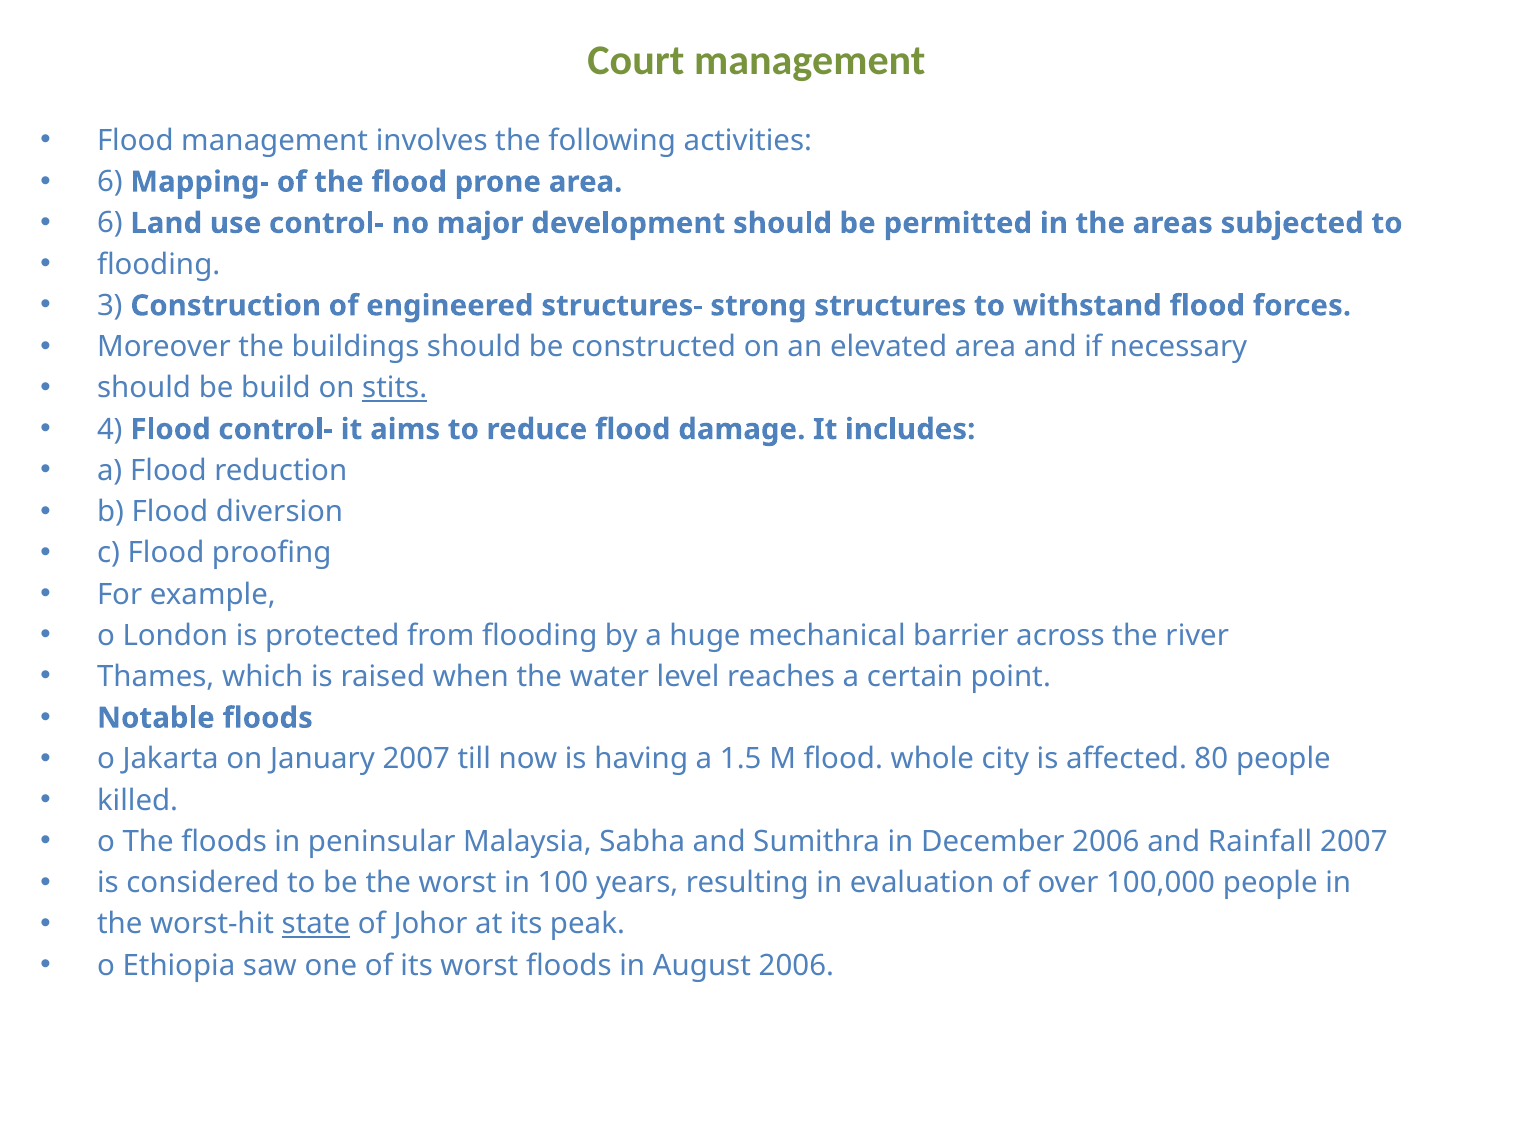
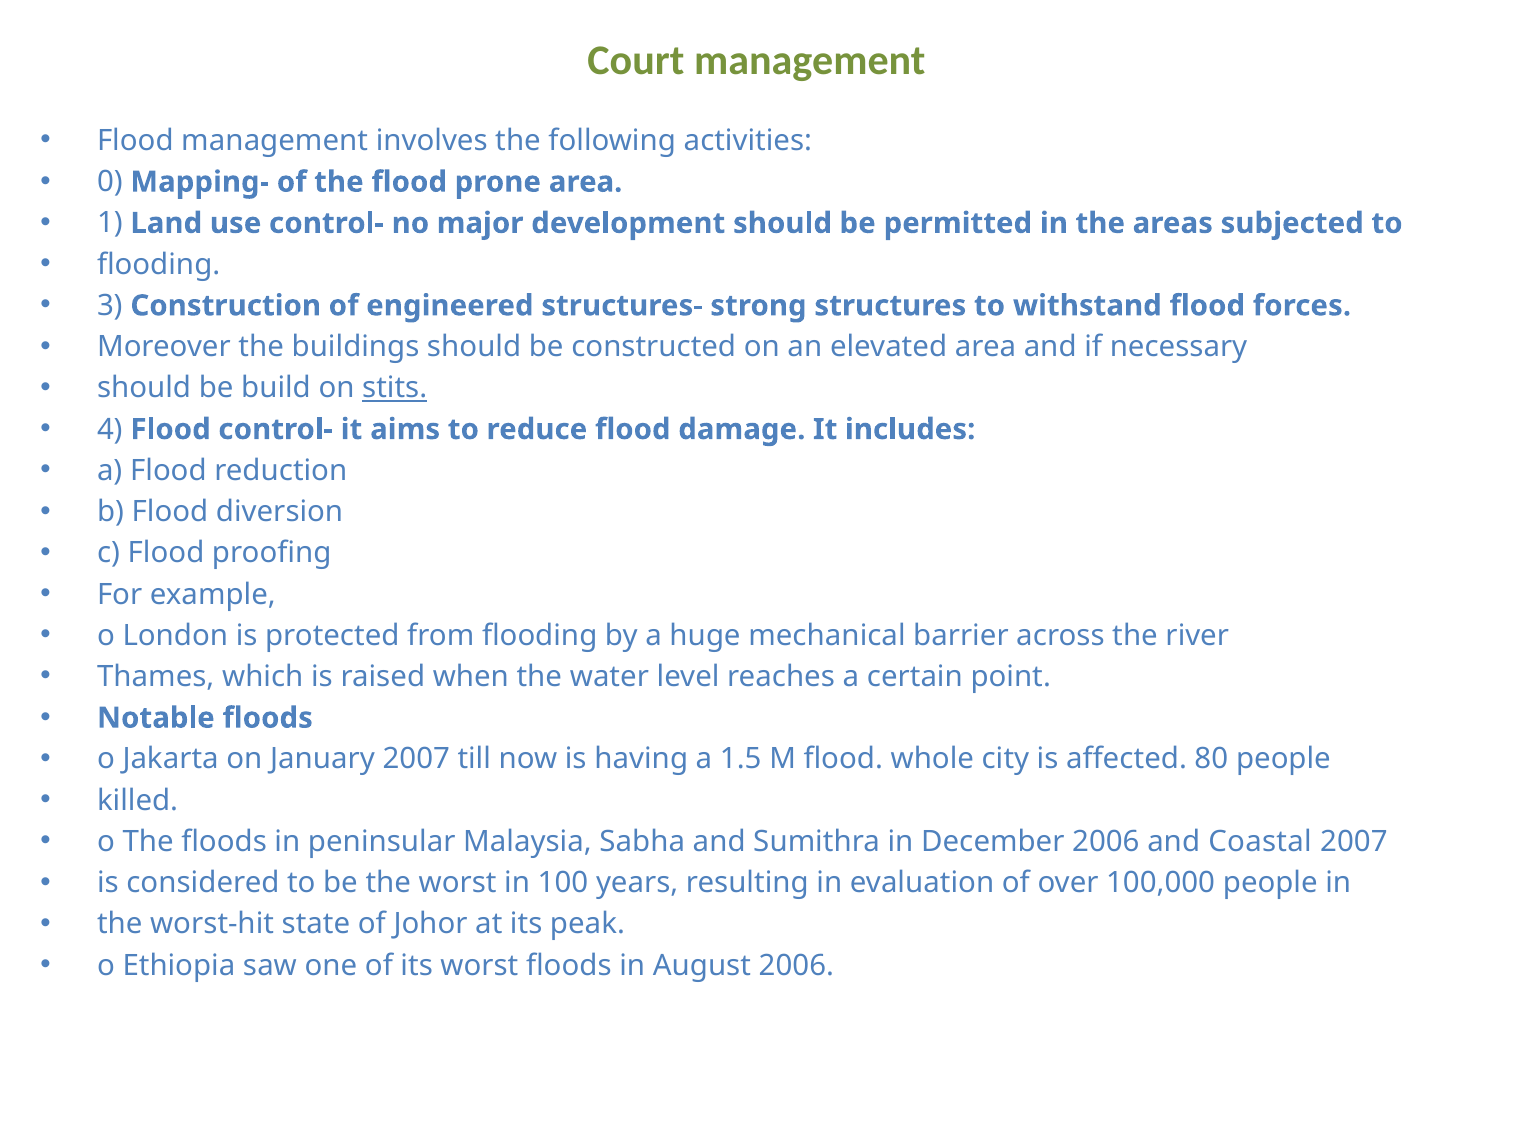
6: 6 -> 0 (110, 182)
6: 6 -> 1 (110, 223)
Rainfall: Rainfall -> Coastal (1260, 842)
state underline: present -> none (316, 924)
